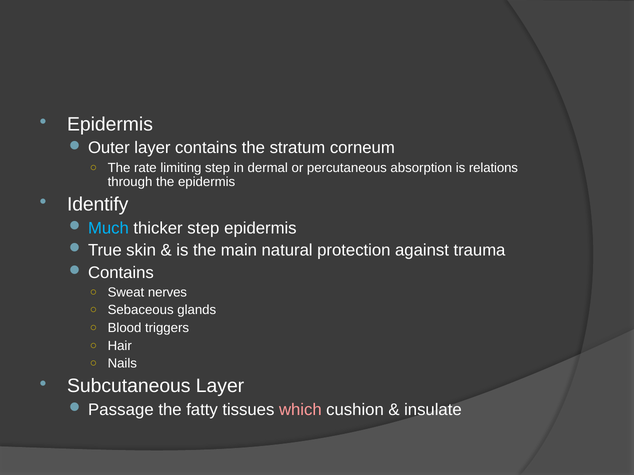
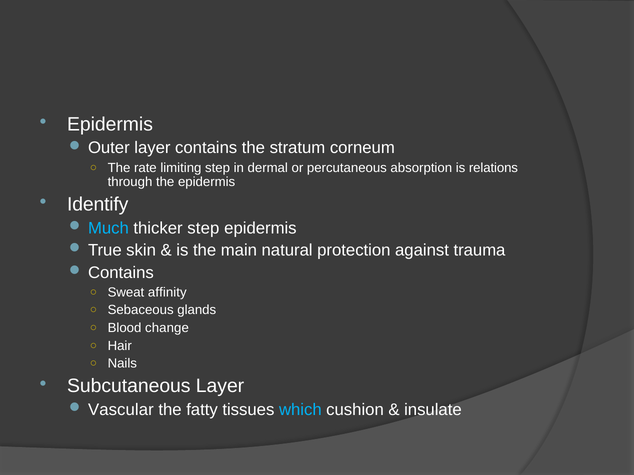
nerves: nerves -> affinity (167, 293)
triggers: triggers -> change (167, 328)
Passage: Passage -> Vascular (121, 410)
which colour: pink -> light blue (300, 410)
